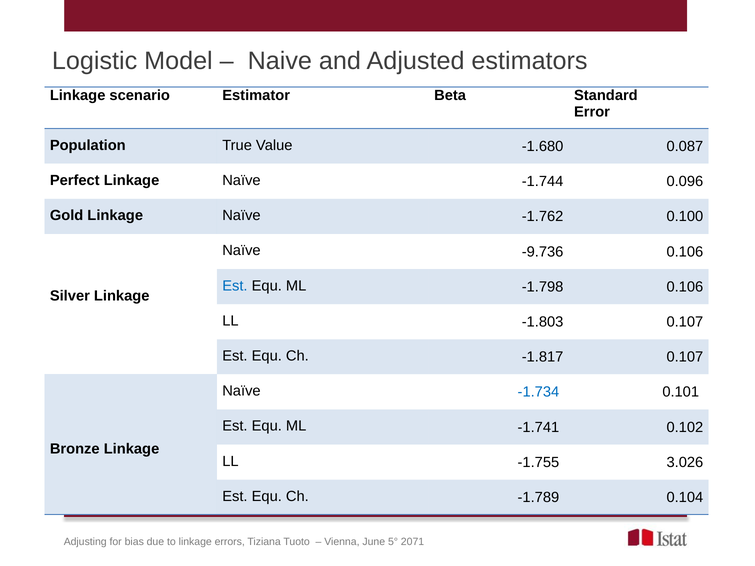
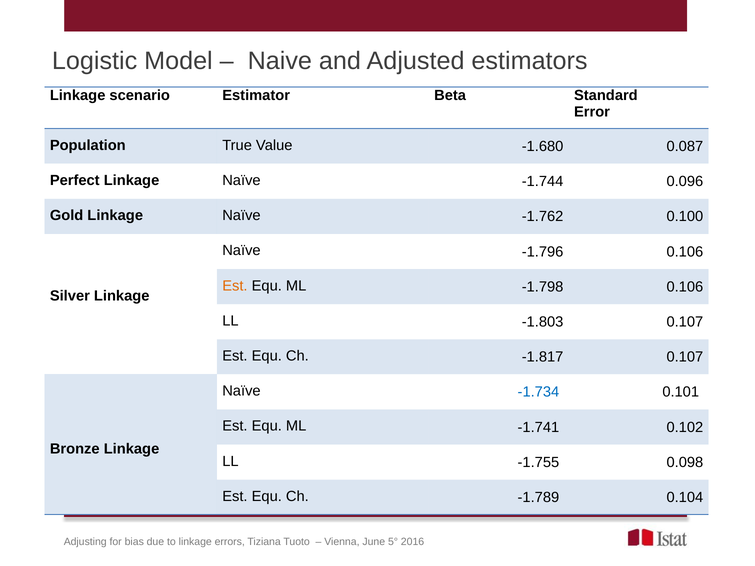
-9.736: -9.736 -> -1.796 (543, 252)
Est colour: blue -> orange (235, 286)
3.026: 3.026 -> 0.098 (685, 463)
2071: 2071 -> 2016 (413, 542)
